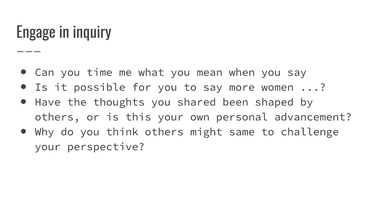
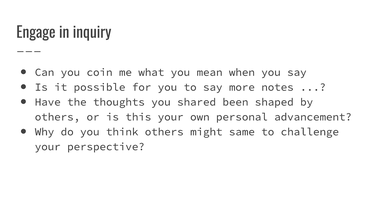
time: time -> coin (100, 72)
women: women -> notes (277, 87)
